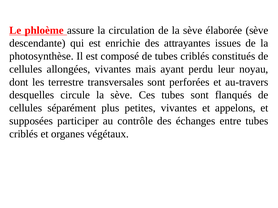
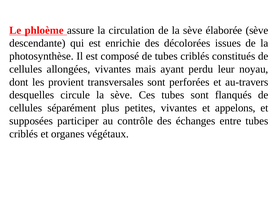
attrayantes: attrayantes -> décolorées (187, 43)
terrestre: terrestre -> provient (66, 82)
